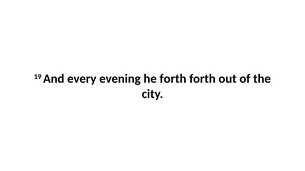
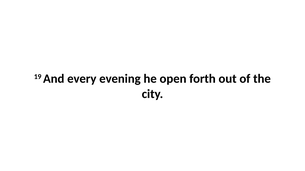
he forth: forth -> open (173, 79)
